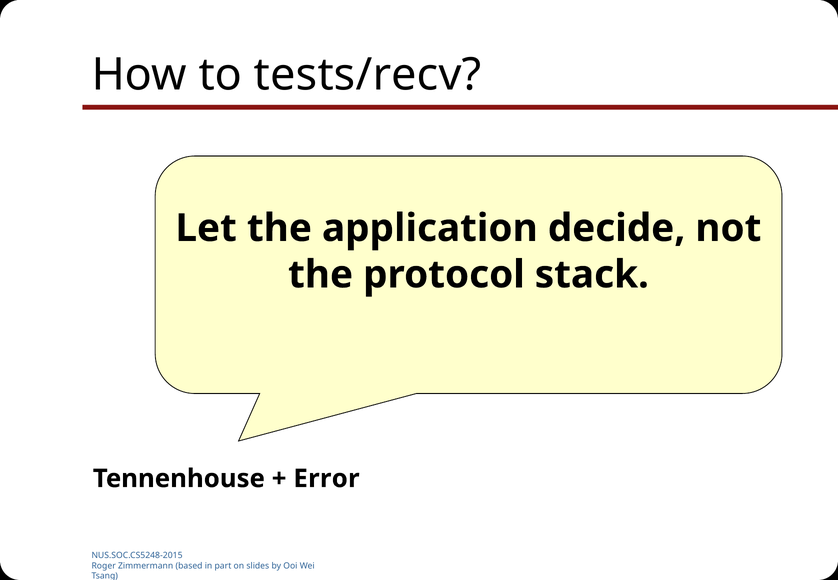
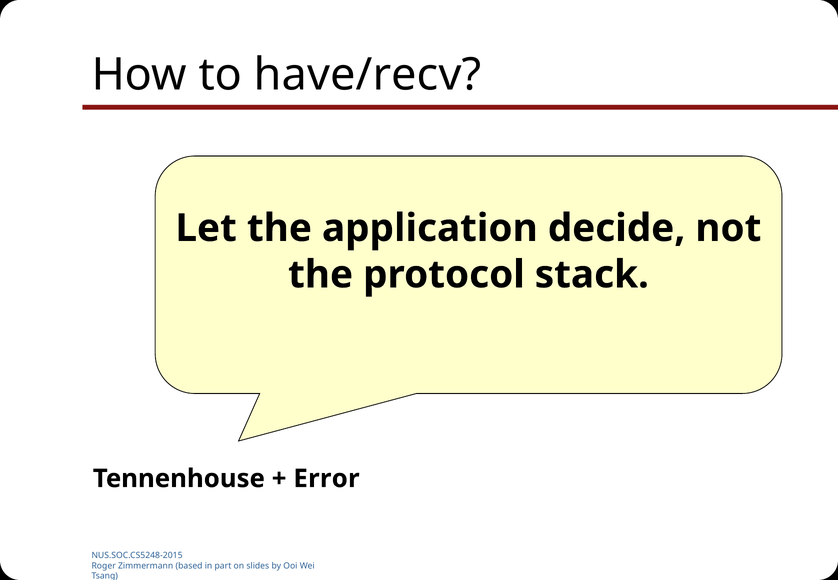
tests/recv: tests/recv -> have/recv (368, 75)
